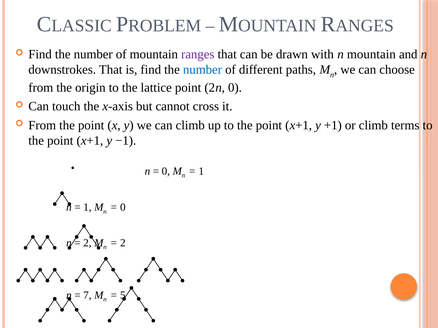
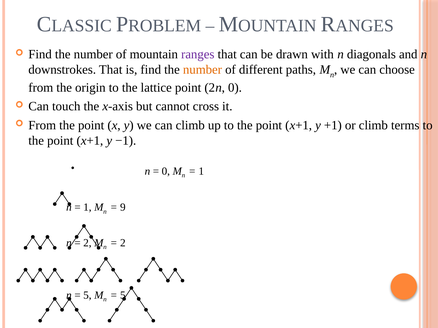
n mountain: mountain -> diagonals (371, 55)
number colour: blue -> orange (202, 70)
0: 0 -> 9 (123, 208)
7: 7 -> 5 (87, 296)
